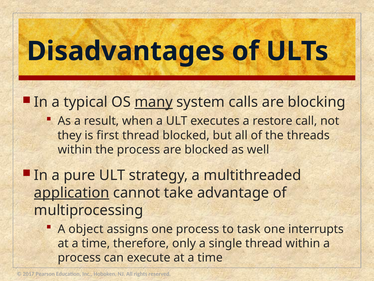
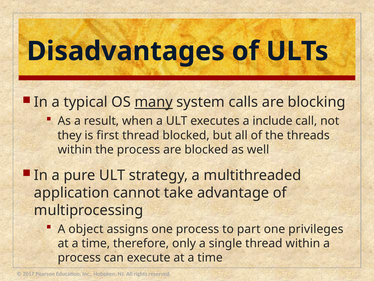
restore: restore -> include (272, 121)
application underline: present -> none (72, 192)
task: task -> part (249, 229)
interrupts: interrupts -> privileges (316, 229)
